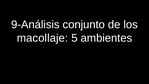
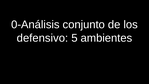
9-Análisis: 9-Análisis -> 0-Análisis (35, 25)
macollaje: macollaje -> defensivo (42, 38)
